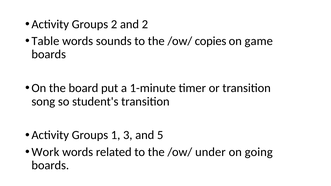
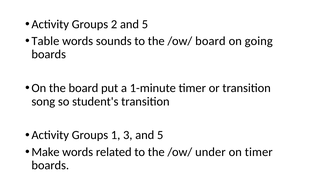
2 and 2: 2 -> 5 (145, 24)
/ow/ copies: copies -> board (210, 41)
game: game -> going (259, 41)
Work: Work -> Make (45, 152)
on going: going -> timer (259, 152)
